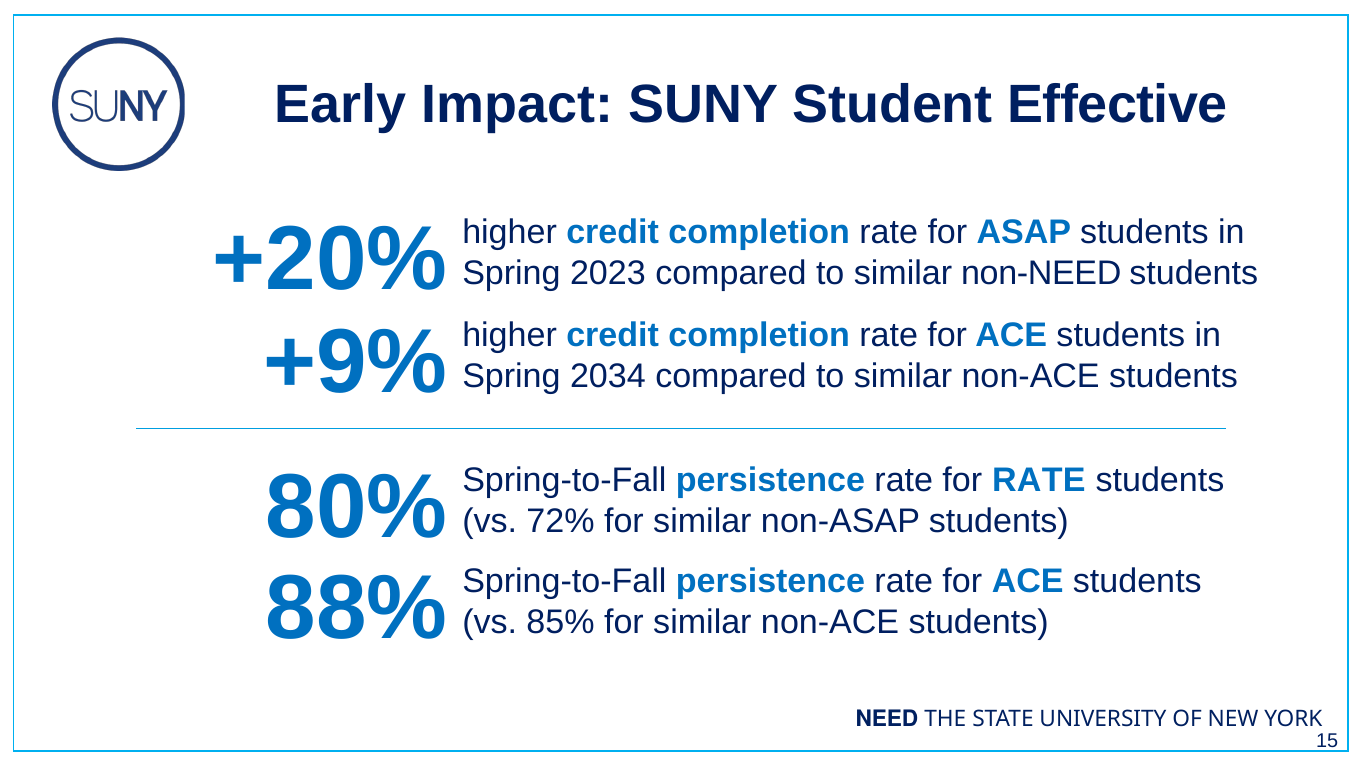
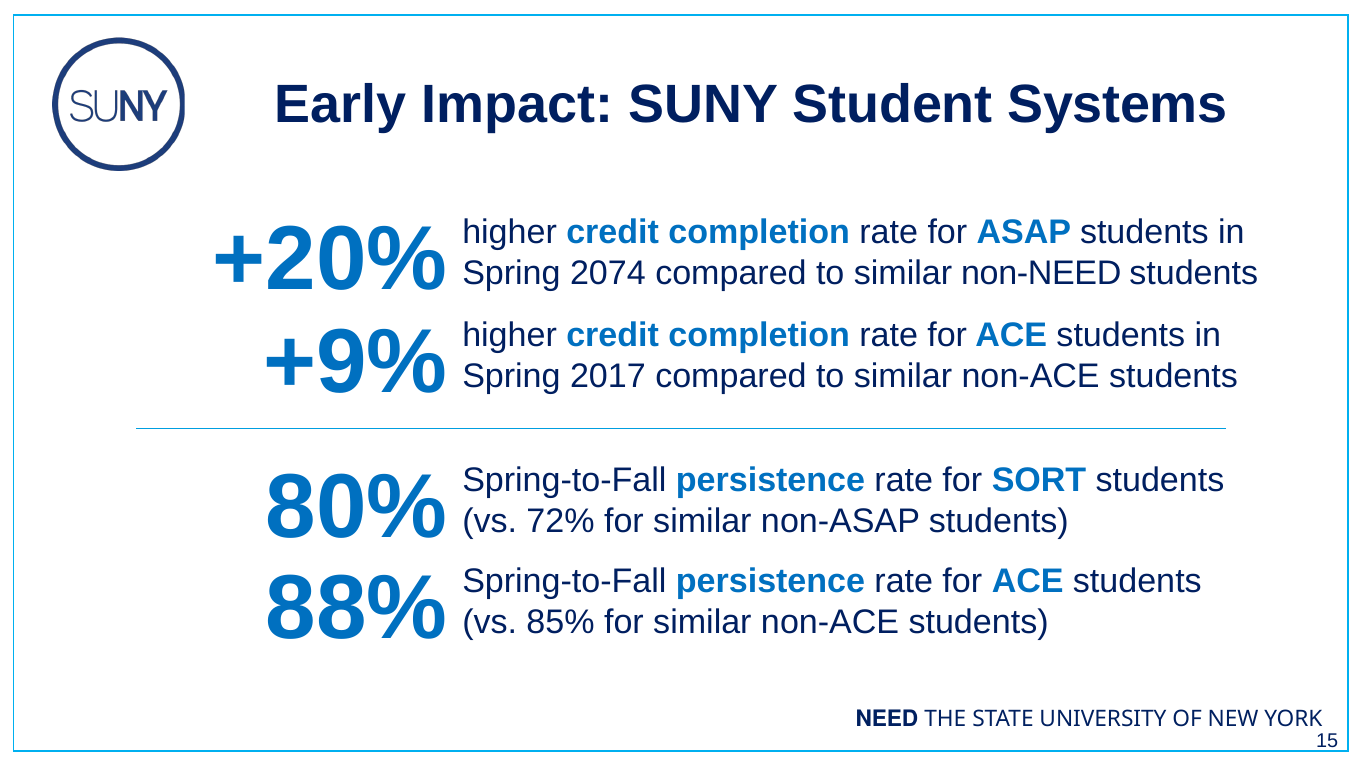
Effective: Effective -> Systems (1118, 105)
2023: 2023 -> 2074 (608, 273)
2034: 2034 -> 2017 (608, 376)
for RATE: RATE -> SORT (1039, 480)
